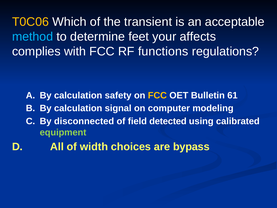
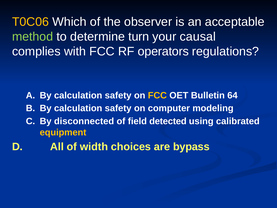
transient: transient -> observer (148, 22)
method colour: light blue -> light green (33, 37)
feet: feet -> turn (139, 37)
affects: affects -> causal (198, 37)
functions: functions -> operators (163, 51)
61: 61 -> 64 (232, 95)
B By calculation signal: signal -> safety (118, 108)
equipment colour: light green -> yellow (63, 132)
